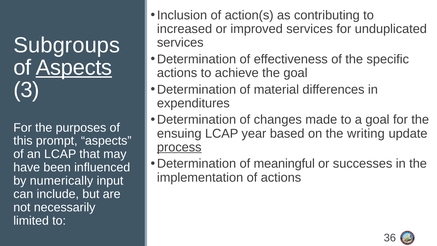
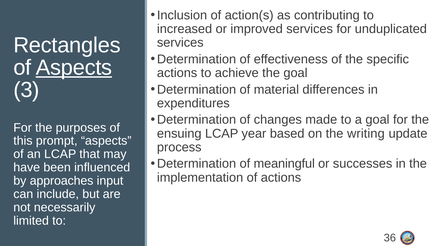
Subgroups: Subgroups -> Rectangles (67, 45)
process underline: present -> none (179, 147)
numerically: numerically -> approaches (62, 181)
